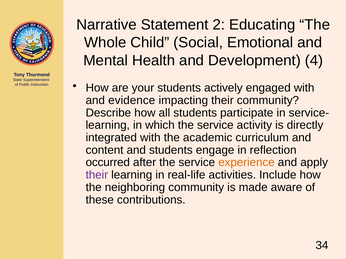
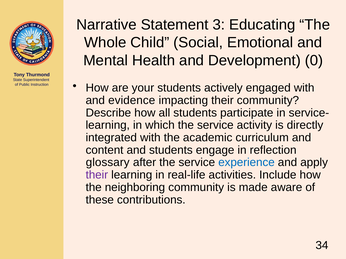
2: 2 -> 3 (219, 25)
4: 4 -> 0 (314, 60)
occurred: occurred -> glossary (108, 163)
experience colour: orange -> blue (246, 163)
